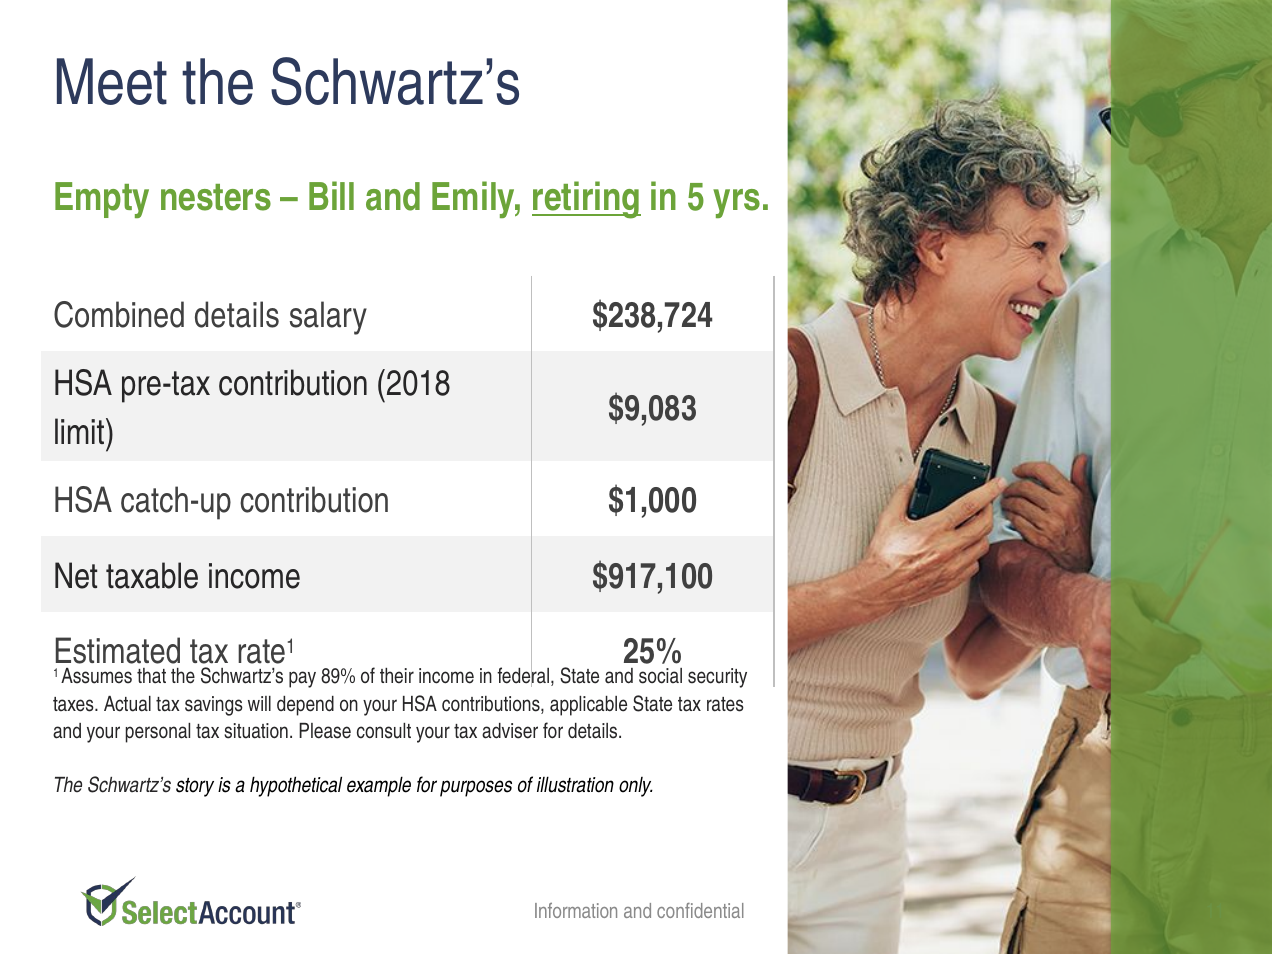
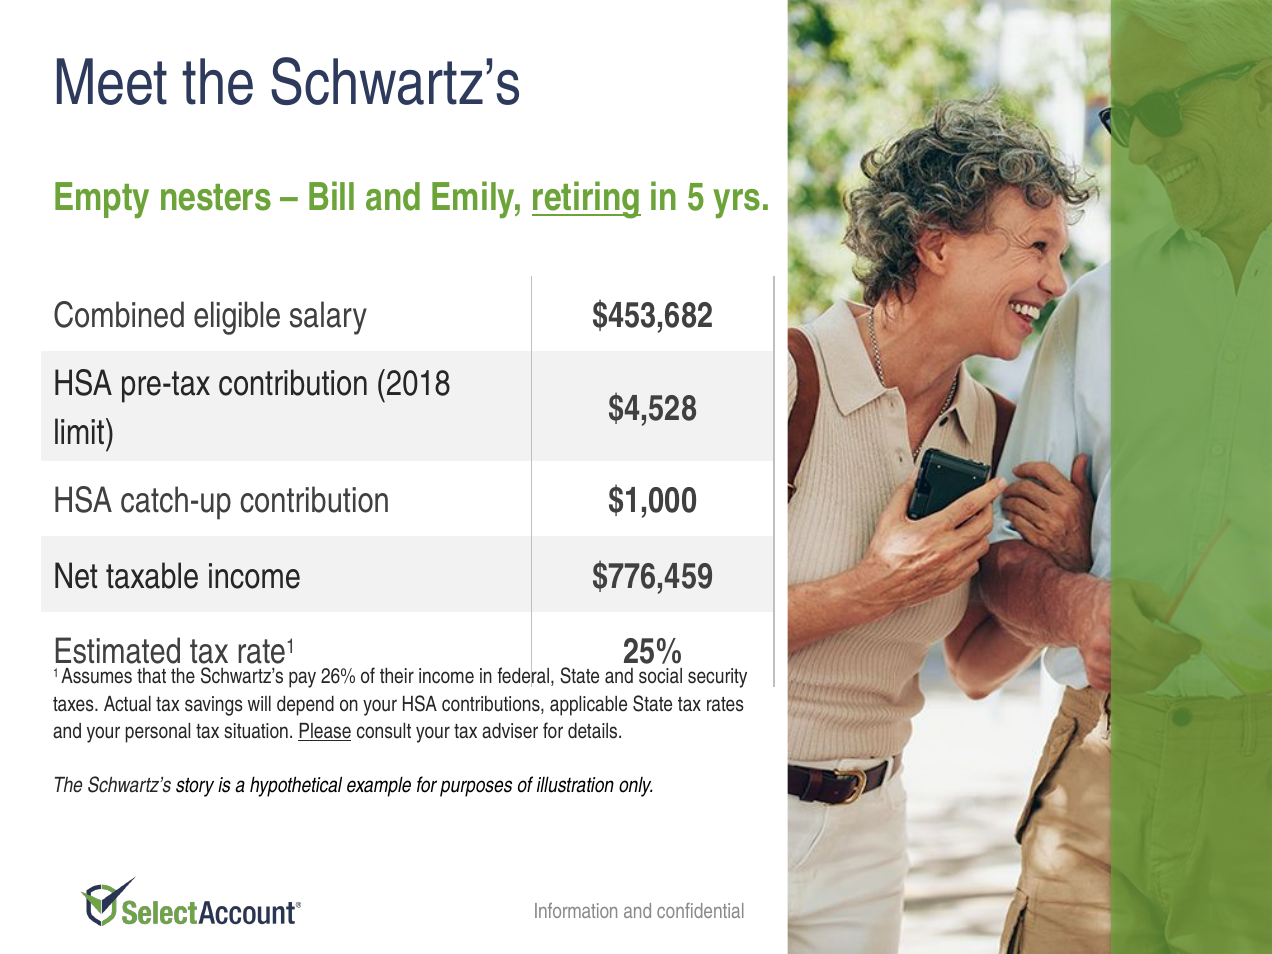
Combined details: details -> eligible (237, 316)
$238,724: $238,724 -> $453,682 (653, 316)
$9,083: $9,083 -> $4,528 (653, 408)
$917,100: $917,100 -> $776,459 (653, 577)
89%: 89% -> 26% (338, 677)
Please underline: none -> present (325, 731)
